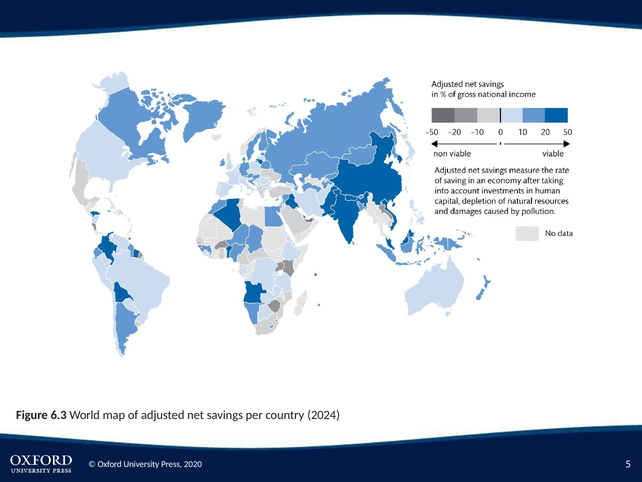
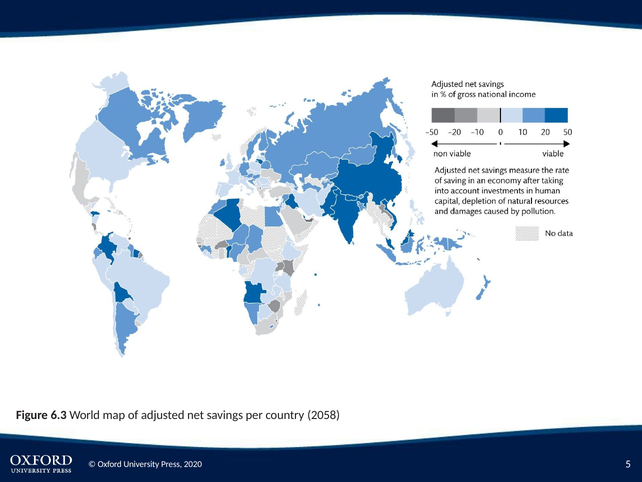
2024: 2024 -> 2058 (324, 415)
